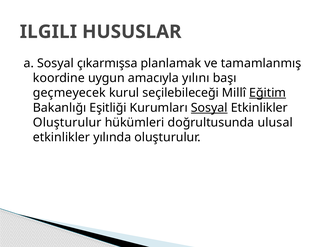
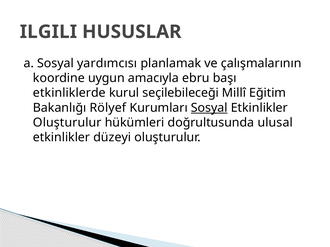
çıkarmışsa: çıkarmışsa -> yardımcısı (107, 63)
tamamlanmış: tamamlanmış -> çalışmalarının (261, 63)
yılını: yılını -> ebru (196, 78)
geçmeyecek: geçmeyecek -> etkinliklerde (69, 93)
Eğitim underline: present -> none (268, 93)
Eşitliği: Eşitliği -> Rölyef (108, 108)
yılında: yılında -> düzeyi (112, 138)
